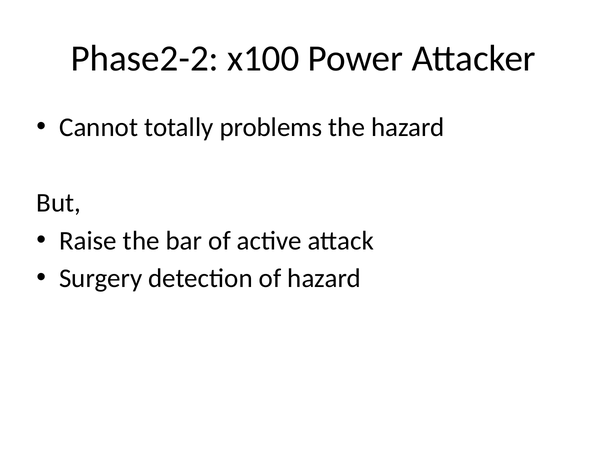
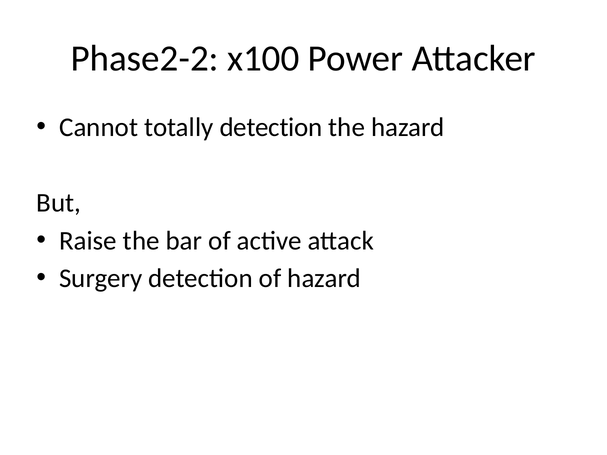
totally problems: problems -> detection (271, 127)
